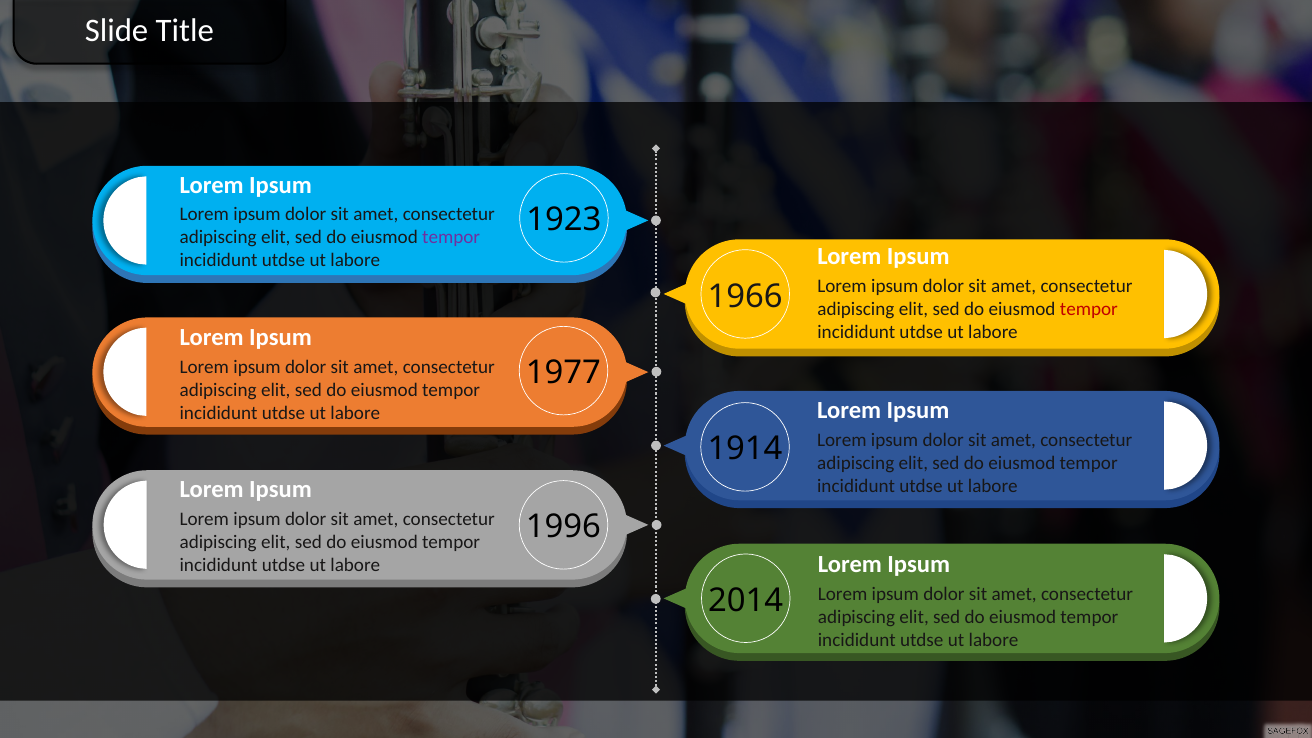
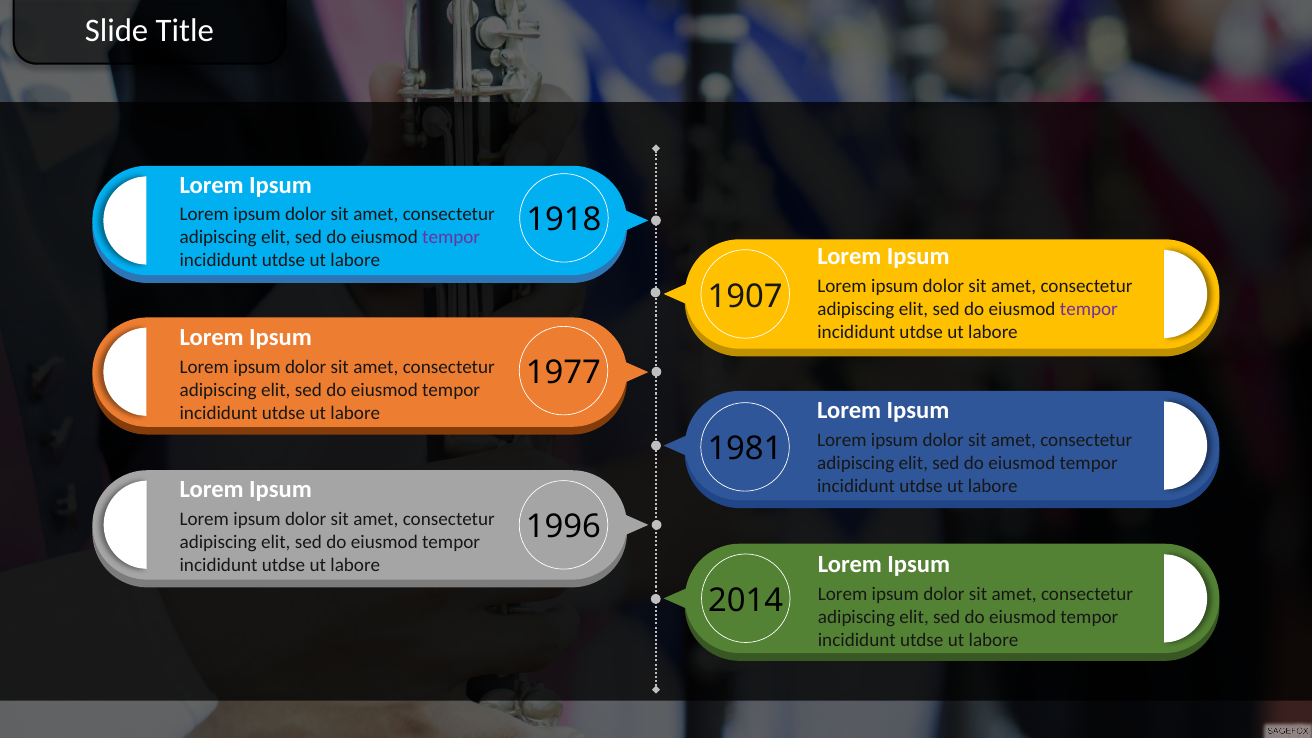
1923: 1923 -> 1918 (564, 220)
1966: 1966 -> 1907 (745, 296)
tempor colour: red -> purple (1089, 309)
1914: 1914 -> 1981 (745, 449)
